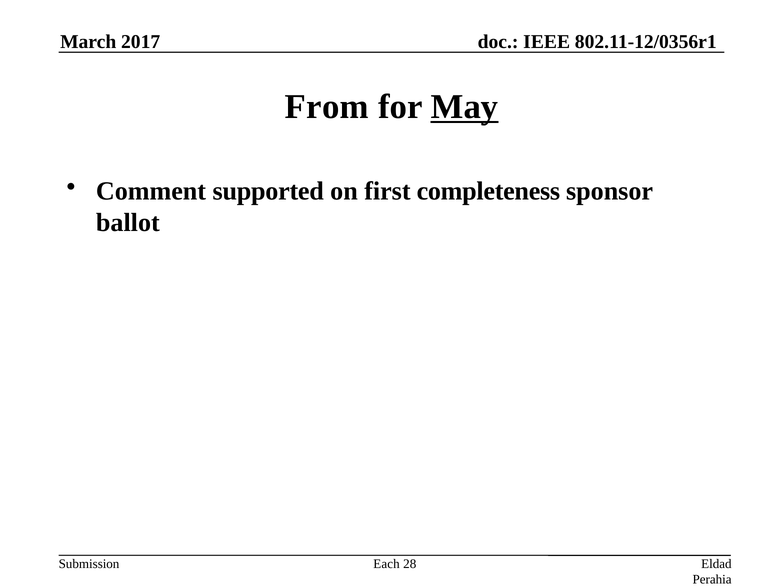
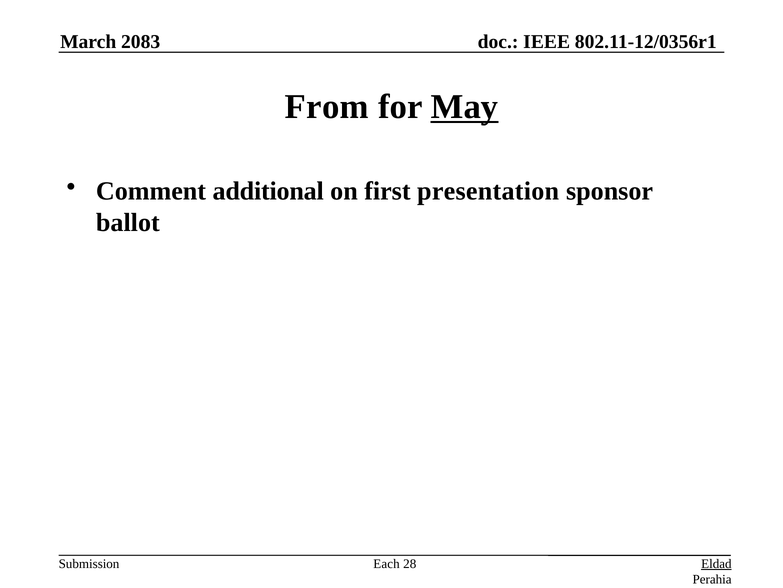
2017: 2017 -> 2083 (141, 42)
supported: supported -> additional (268, 191)
completeness: completeness -> presentation (488, 191)
Eldad underline: none -> present (716, 563)
